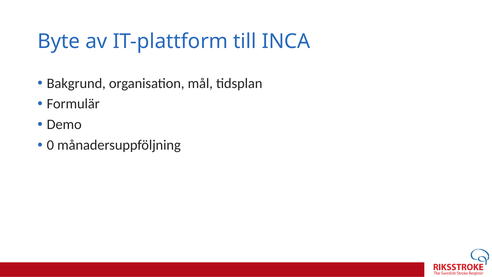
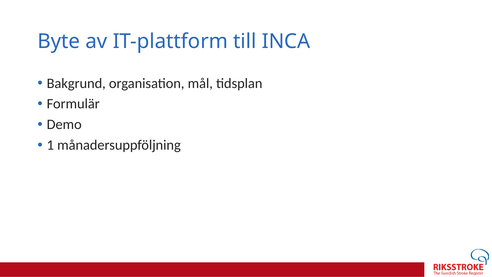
0: 0 -> 1 (50, 145)
